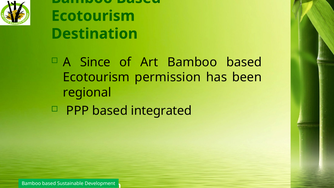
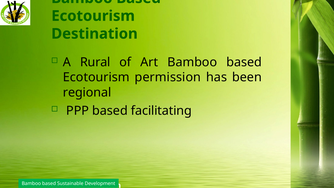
Since: Since -> Rural (95, 62)
integrated: integrated -> facilitating (161, 111)
